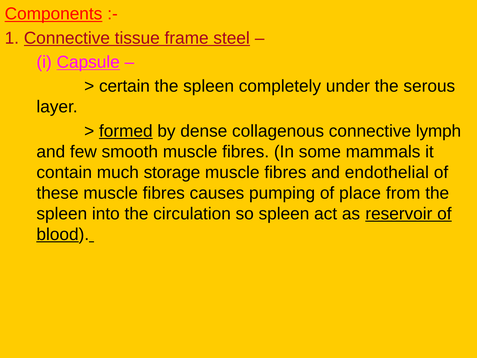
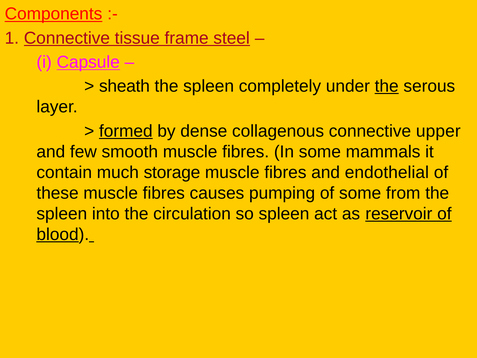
certain: certain -> sheath (124, 86)
the underline: none -> present (387, 86)
lymph: lymph -> upper (438, 131)
of place: place -> some (360, 193)
